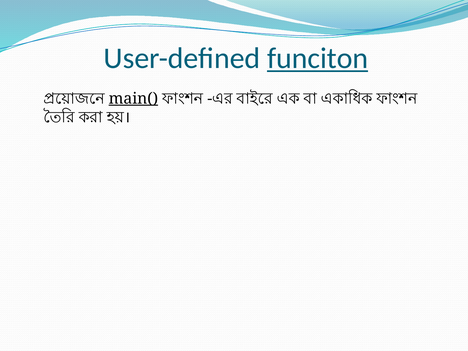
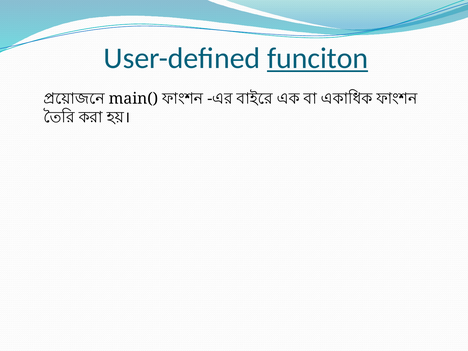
main( underline: present -> none (133, 99)
